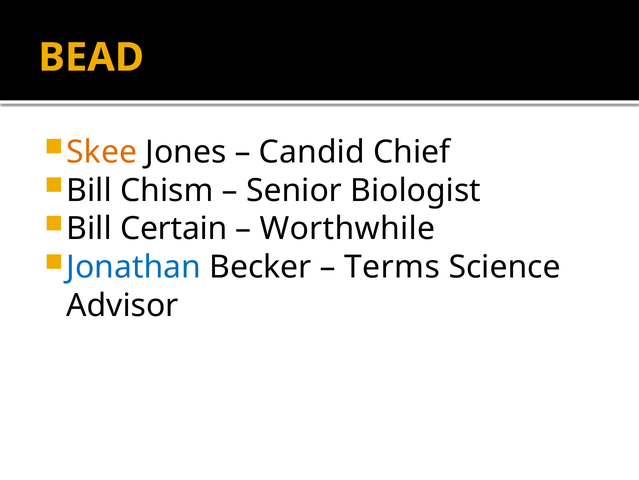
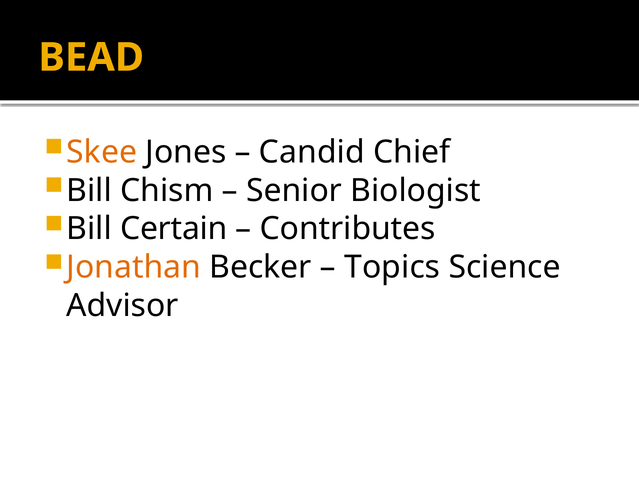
Worthwhile: Worthwhile -> Contributes (348, 229)
Jonathan colour: blue -> orange (134, 267)
Terms: Terms -> Topics (392, 267)
